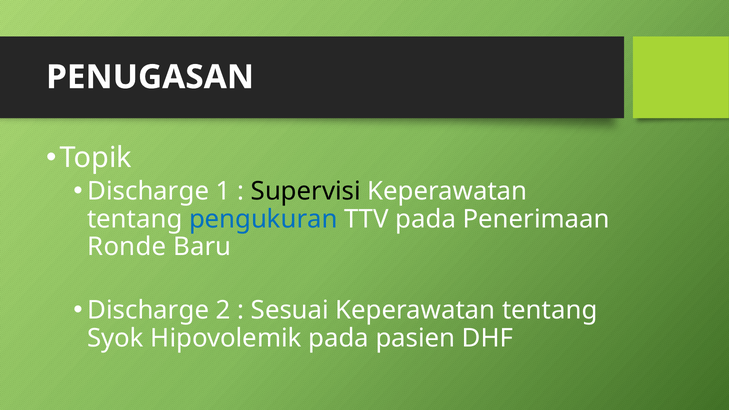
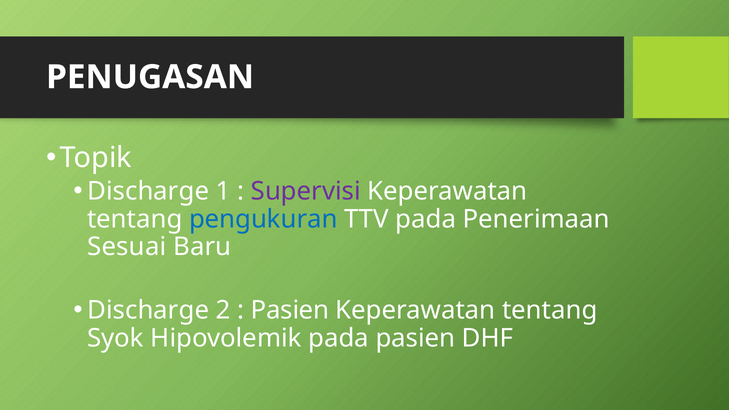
Supervisi colour: black -> purple (306, 191)
Ronde: Ronde -> Sesuai (127, 247)
Sesuai: Sesuai -> Pasien (290, 310)
